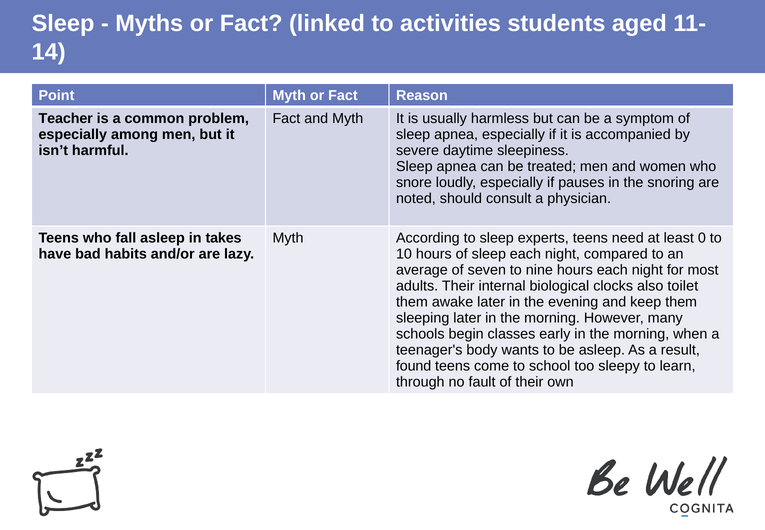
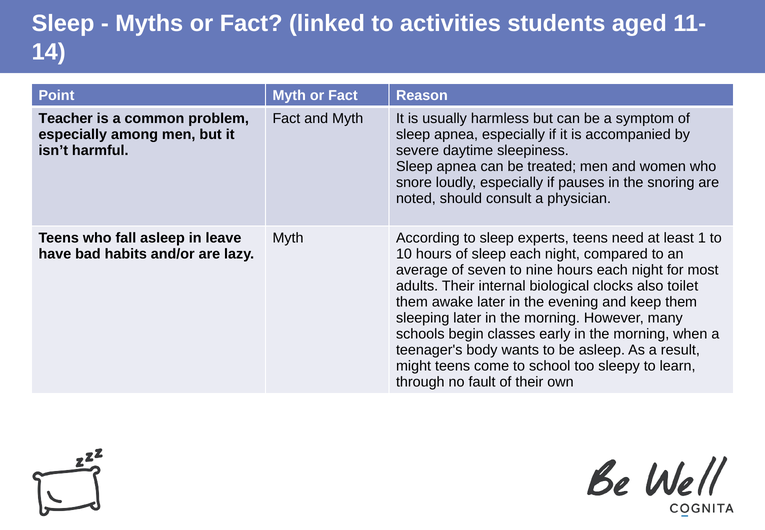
takes: takes -> leave (223, 238)
0: 0 -> 1 (702, 238)
found: found -> might (414, 366)
